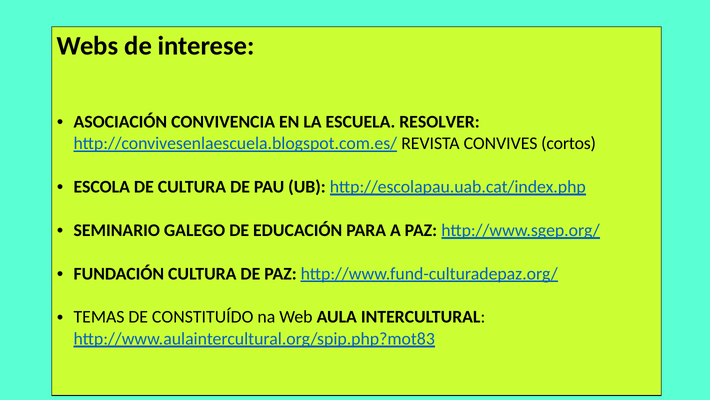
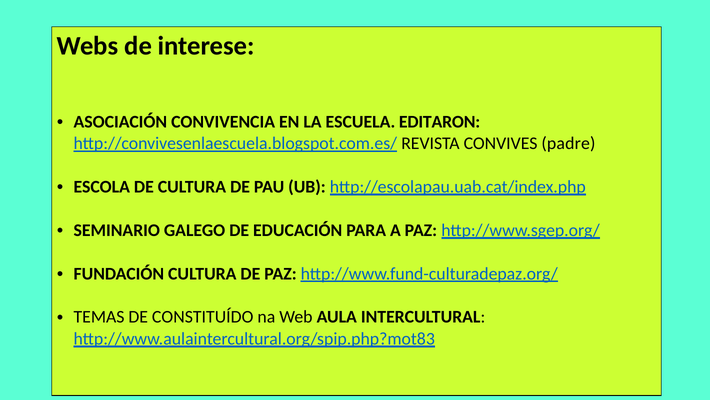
RESOLVER: RESOLVER -> EDITARON (440, 122)
cortos: cortos -> padre (568, 143)
